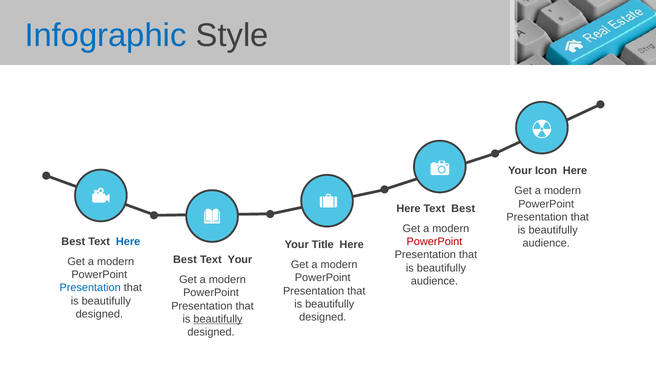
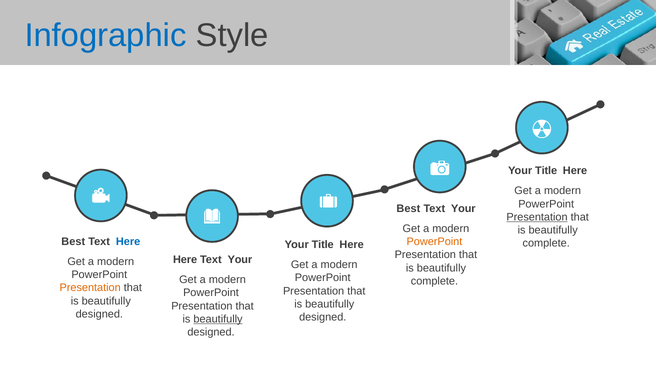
Icon: Icon -> Title (546, 171)
Here: Here -> Best (408, 208)
Best: Best -> Your (463, 208)
Presentation underline: none -> present (537, 217)
PowerPoint colour: red -> orange (434, 242)
audience: audience -> complete (546, 243)
Best: Best -> Here (185, 260)
audience: audience -> complete (434, 281)
Presentation colour: blue -> orange (90, 288)
